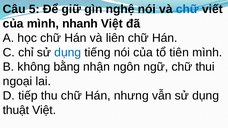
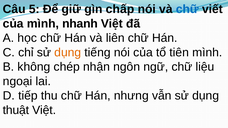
nghệ: nghệ -> chấp (120, 9)
dụng colour: blue -> orange (68, 53)
bằng: bằng -> chép (67, 67)
thui: thui -> liệu (205, 67)
